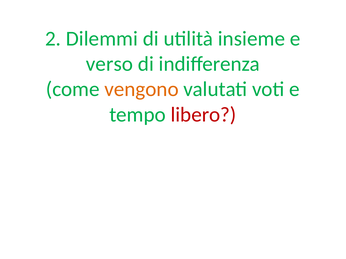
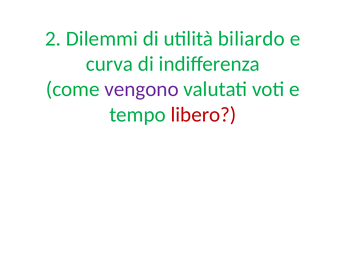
insieme: insieme -> biliardo (251, 39)
verso: verso -> curva (109, 64)
vengono colour: orange -> purple (142, 89)
